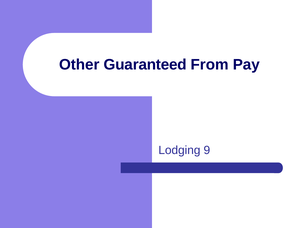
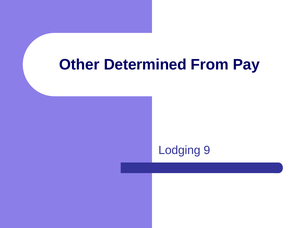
Guaranteed: Guaranteed -> Determined (145, 64)
